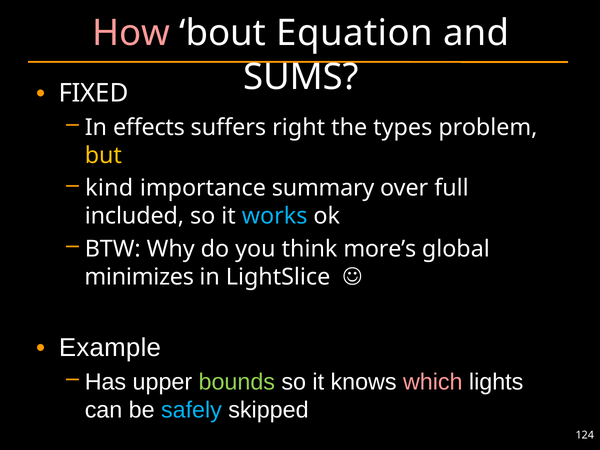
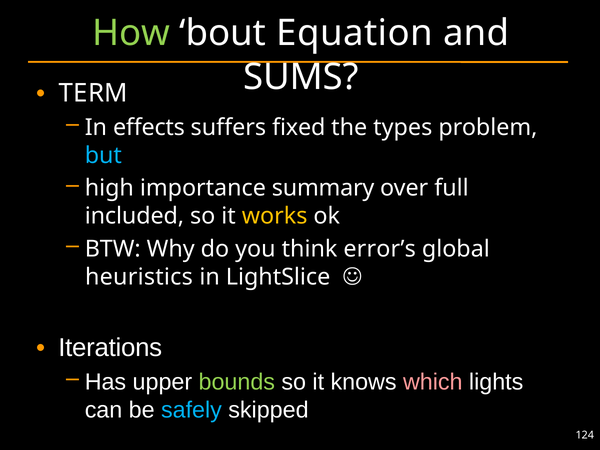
How colour: pink -> light green (131, 33)
FIXED: FIXED -> TERM (93, 93)
right: right -> fixed (299, 127)
but colour: yellow -> light blue (103, 155)
kind: kind -> high (109, 188)
works colour: light blue -> yellow (275, 216)
more’s: more’s -> error’s (380, 249)
minimizes: minimizes -> heuristics (139, 277)
Example: Example -> Iterations (110, 348)
